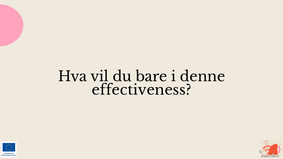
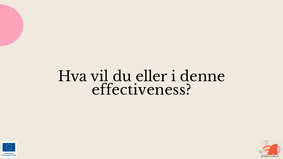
bare: bare -> eller (151, 77)
